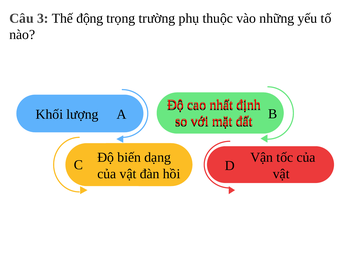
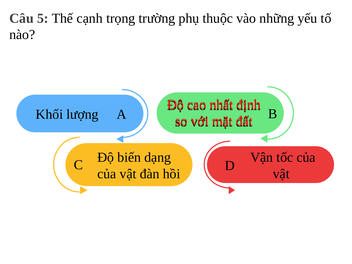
3: 3 -> 5 (43, 18)
động: động -> cạnh (90, 18)
